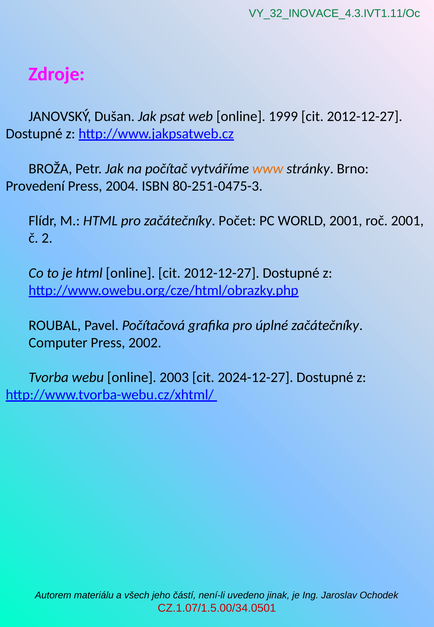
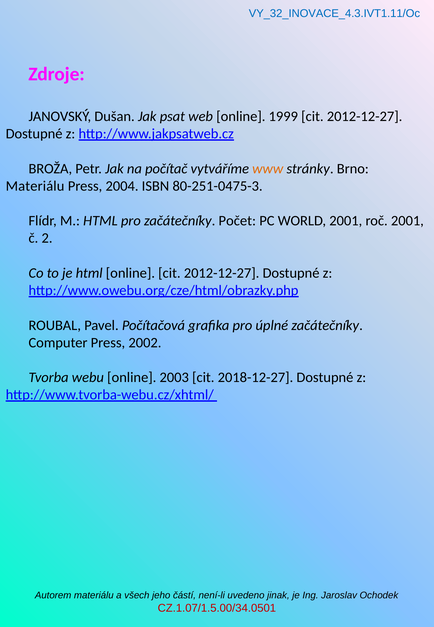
VY_32_INOVACE_4.3.IVT1.11/Oc colour: green -> blue (334, 14)
Provedení: Provedení -> Materiálu (35, 186)
2024-12-27: 2024-12-27 -> 2018-12-27 (255, 377)
